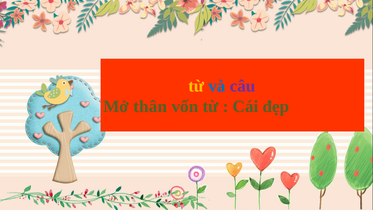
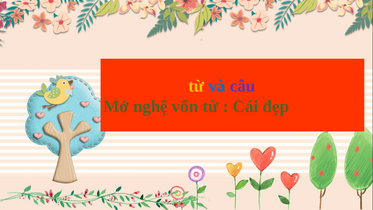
thân: thân -> nghệ (150, 106)
